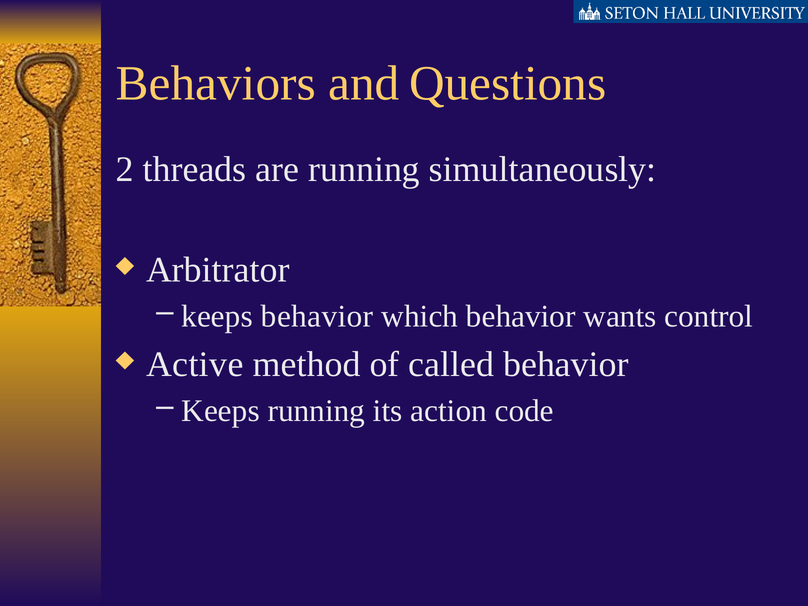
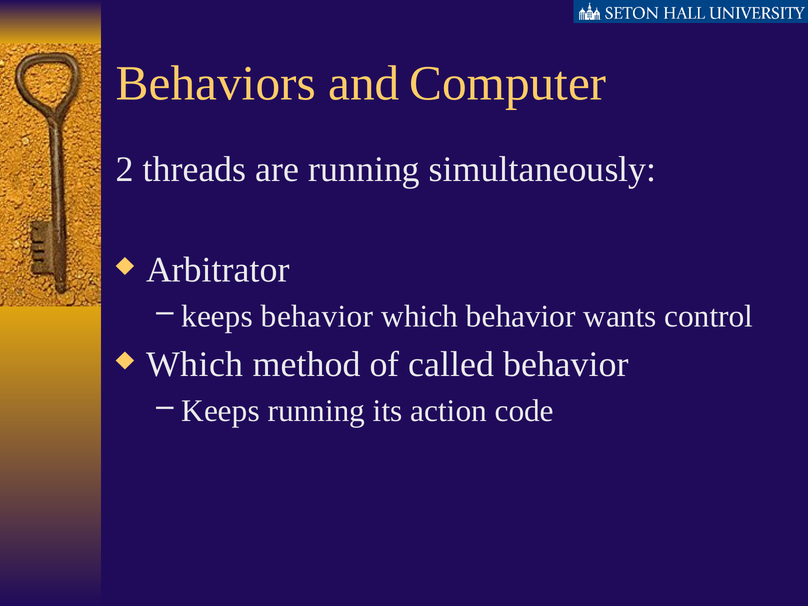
Questions: Questions -> Computer (508, 84)
Active: Active -> Which (195, 364)
